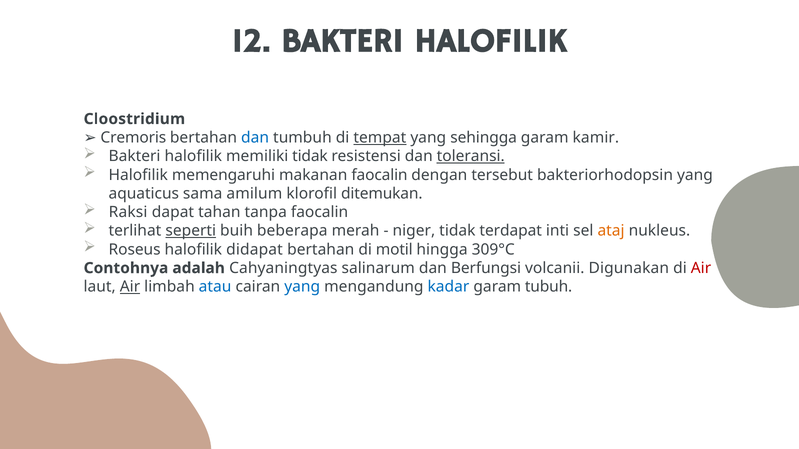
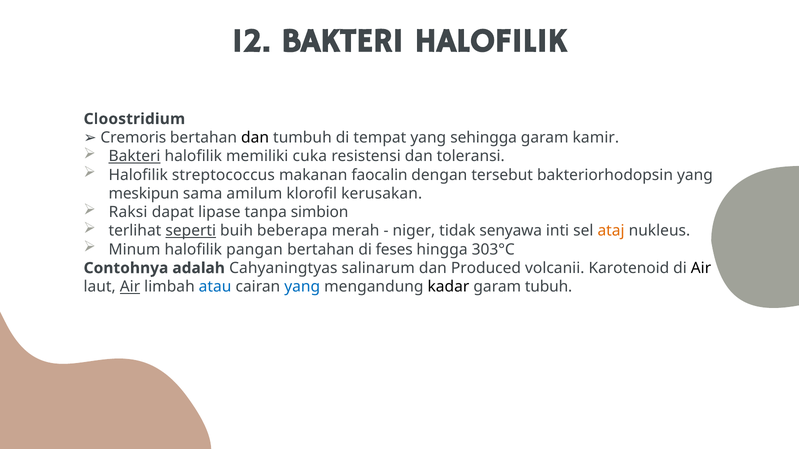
dan colour: blue -> black (255, 138)
tempat underline: present -> none (380, 138)
Bakteri underline: none -> present (135, 156)
memiliki tidak: tidak -> cuka (310, 156)
toleransi underline: present -> none (471, 156)
memengaruhi: memengaruhi -> streptococcus (223, 175)
aquaticus: aquaticus -> meskipun (144, 194)
ditemukan: ditemukan -> kerusakan (382, 194)
tahan: tahan -> lipase (219, 212)
tanpa faocalin: faocalin -> simbion (320, 212)
terdapat: terdapat -> senyawa (511, 231)
Roseus: Roseus -> Minum (135, 250)
didapat: didapat -> pangan (254, 250)
motil: motil -> feses (394, 250)
309°C: 309°C -> 303°C (493, 250)
Berfungsi: Berfungsi -> Produced (486, 268)
Digunakan: Digunakan -> Karotenoid (629, 268)
Air colour: red -> black (701, 268)
kadar colour: blue -> black (448, 287)
